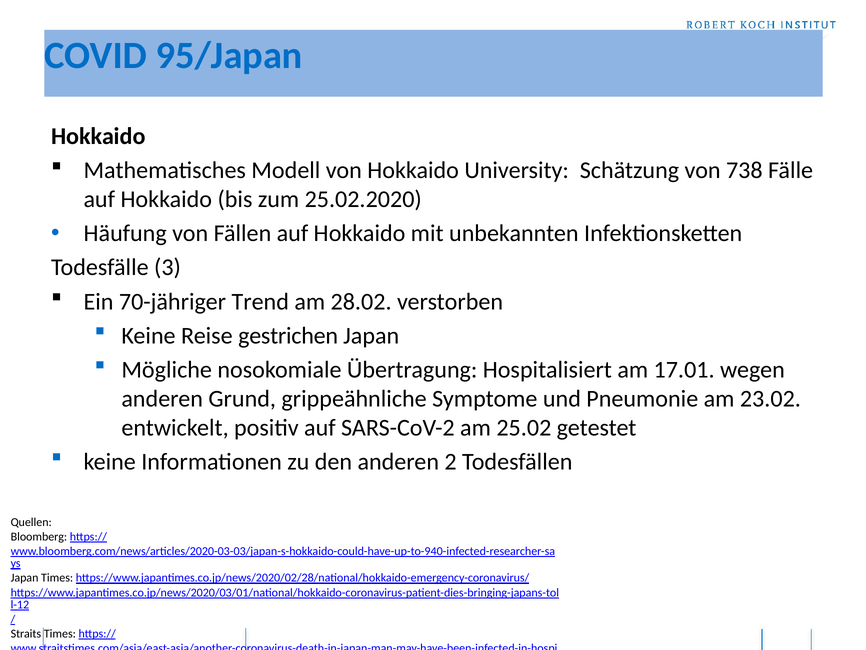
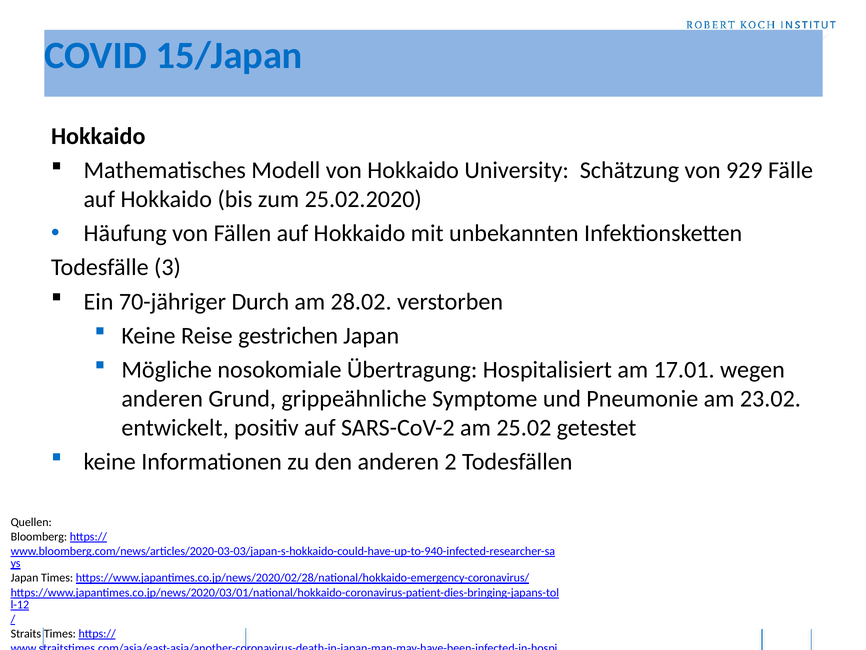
95/Japan: 95/Japan -> 15/Japan (229, 56)
738: 738 -> 929 (744, 170)
Trend: Trend -> Durch (260, 301)
